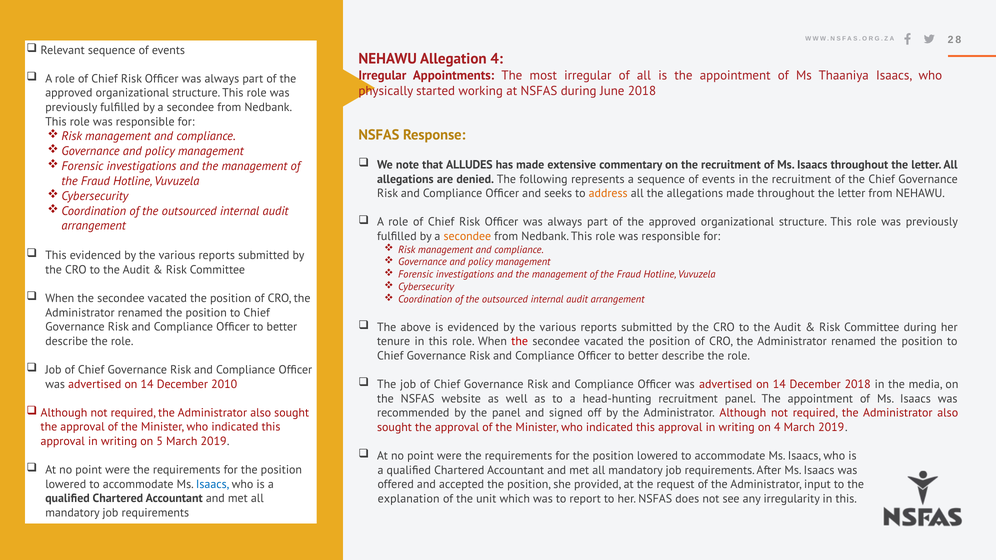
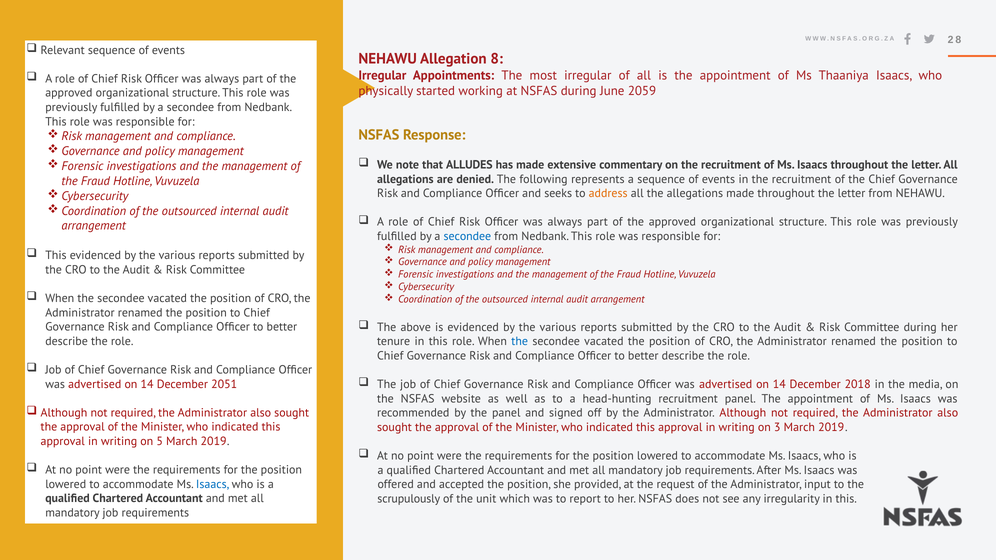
Allegation 4: 4 -> 8 (497, 59)
June 2018: 2018 -> 2059 (642, 91)
secondee colour: orange -> blue (467, 236)
the colour: red -> blue (520, 342)
2010: 2010 -> 2051 (224, 384)
on 4: 4 -> 3 (777, 428)
explanation: explanation -> scrupulously (409, 499)
